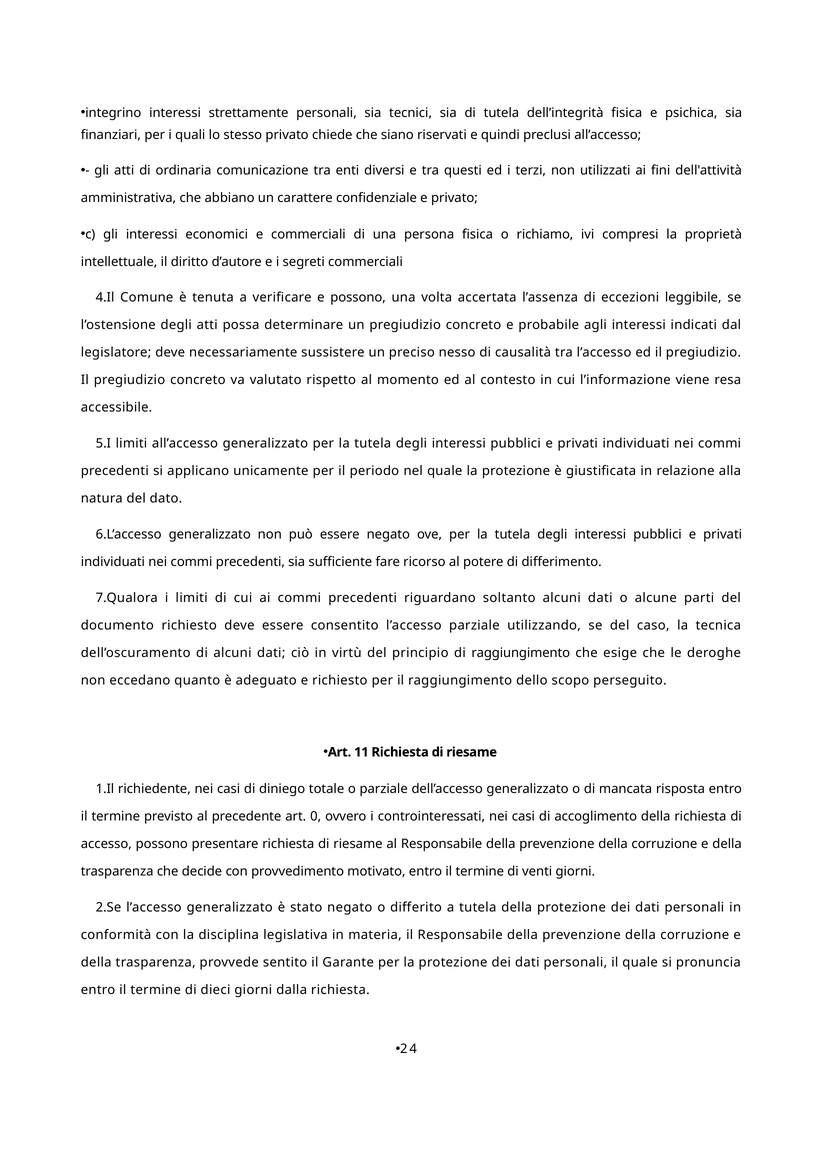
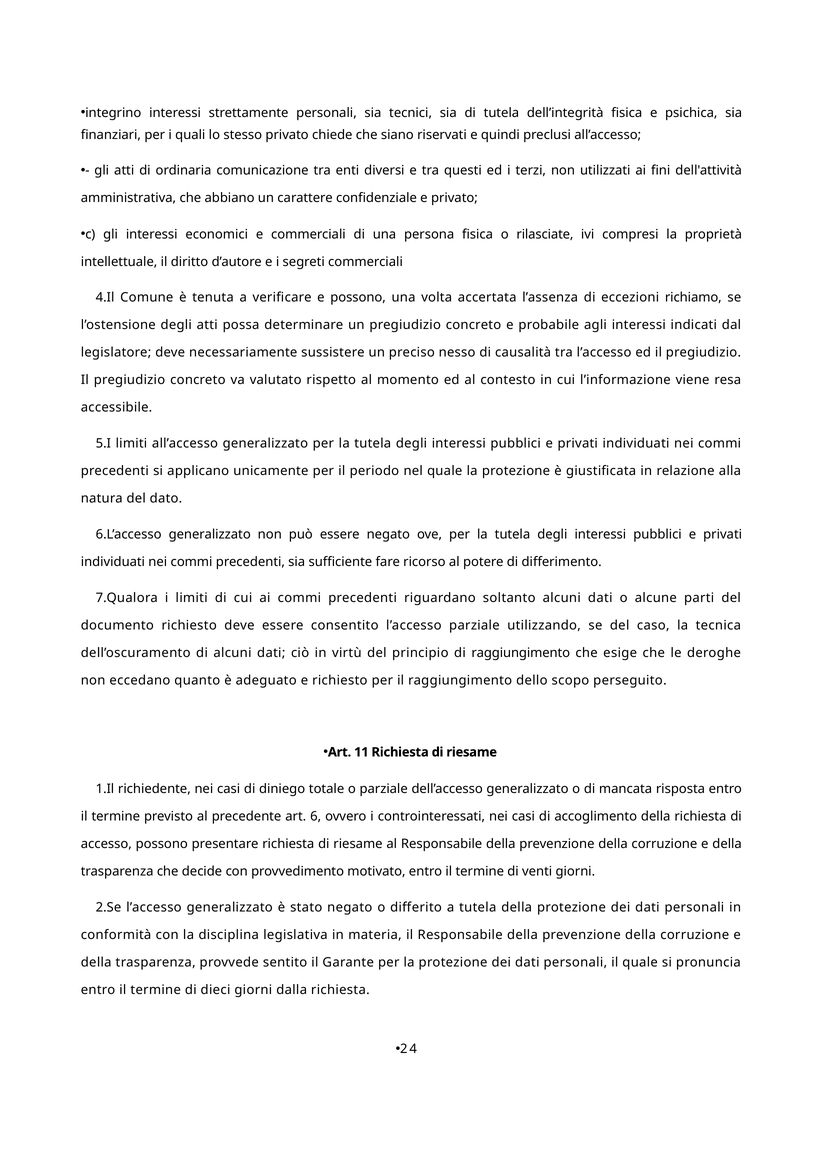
richiamo: richiamo -> rilasciate (545, 234)
leggibile: leggibile -> richiamo (693, 297)
0: 0 -> 6 (316, 816)
